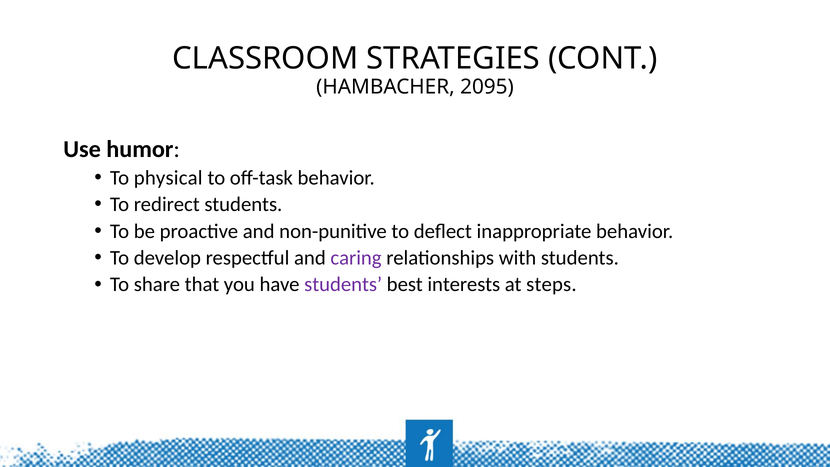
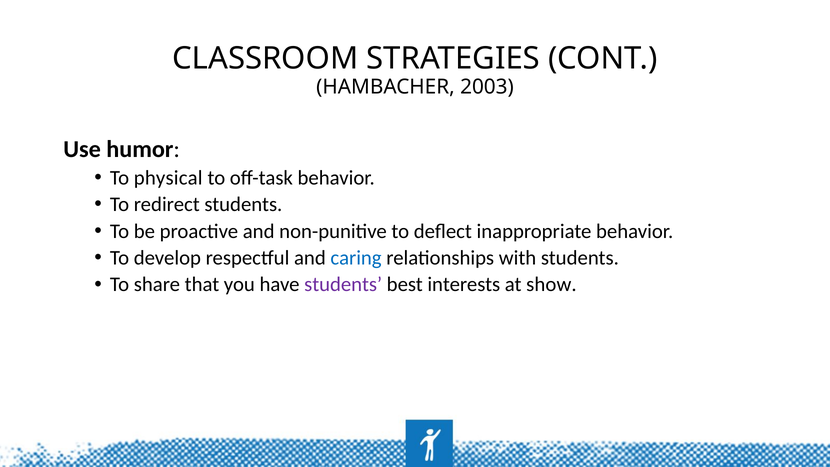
2095: 2095 -> 2003 (487, 87)
caring colour: purple -> blue (356, 258)
steps: steps -> show (551, 285)
